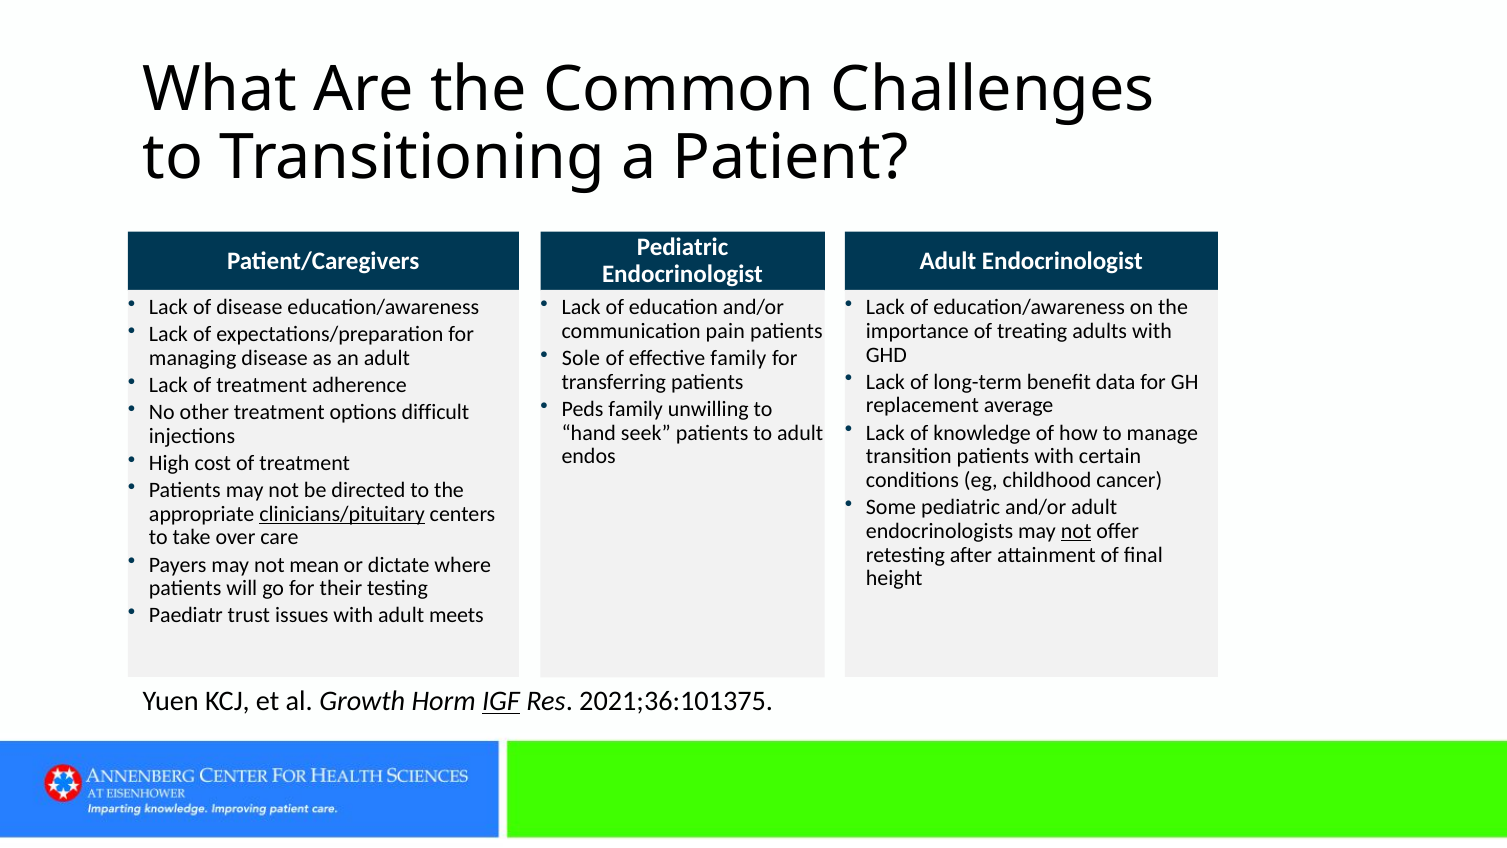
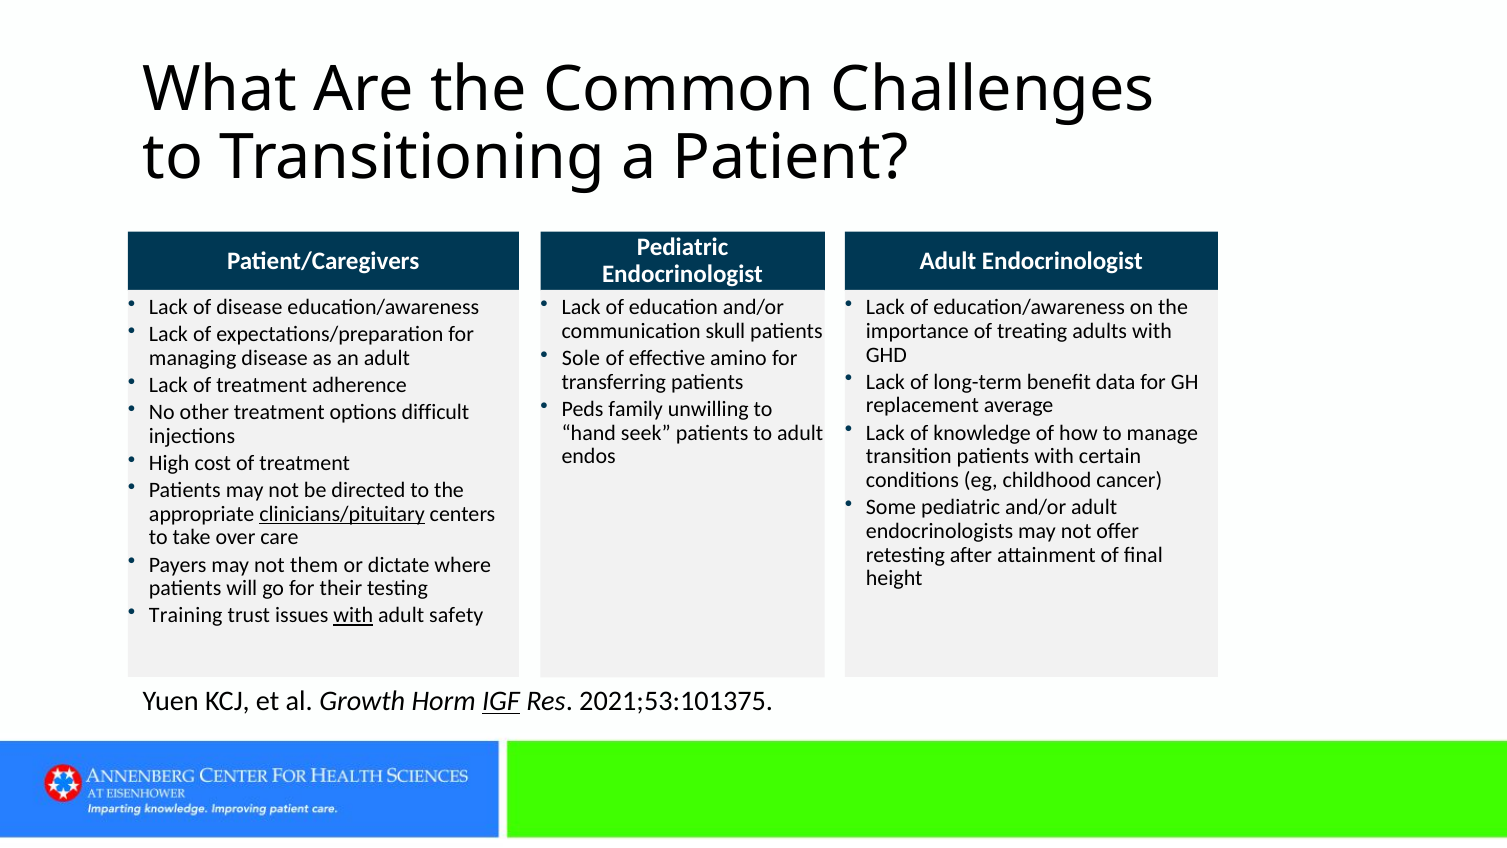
pain: pain -> skull (725, 331)
effective family: family -> amino (738, 358)
not underline: present -> none (1076, 531)
mean: mean -> them (314, 565)
Paediatr: Paediatr -> Training (186, 615)
with underline: none -> present (353, 615)
meets: meets -> safety (456, 615)
2021;36:101375: 2021;36:101375 -> 2021;53:101375 (676, 701)
